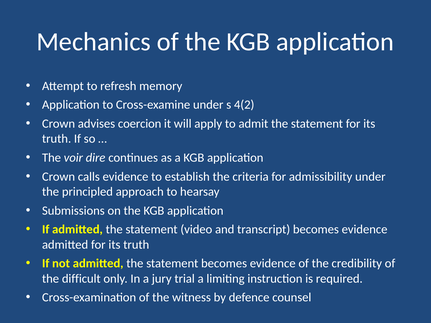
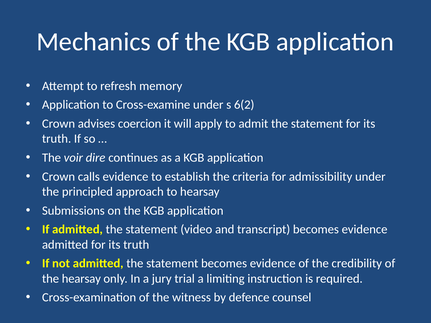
4(2: 4(2 -> 6(2 (244, 105)
the difficult: difficult -> hearsay (81, 279)
